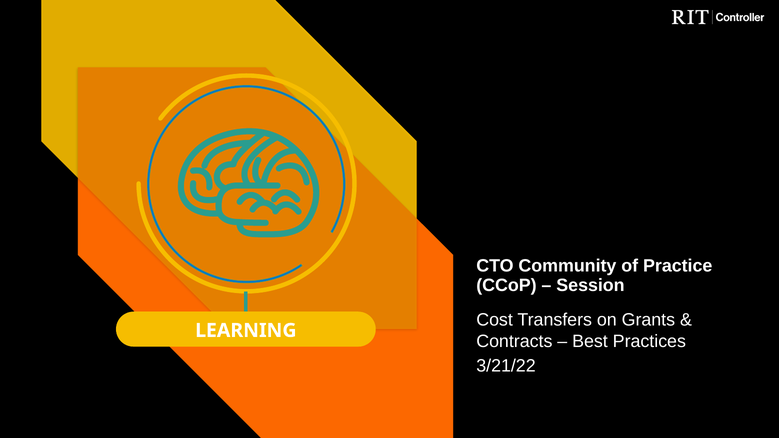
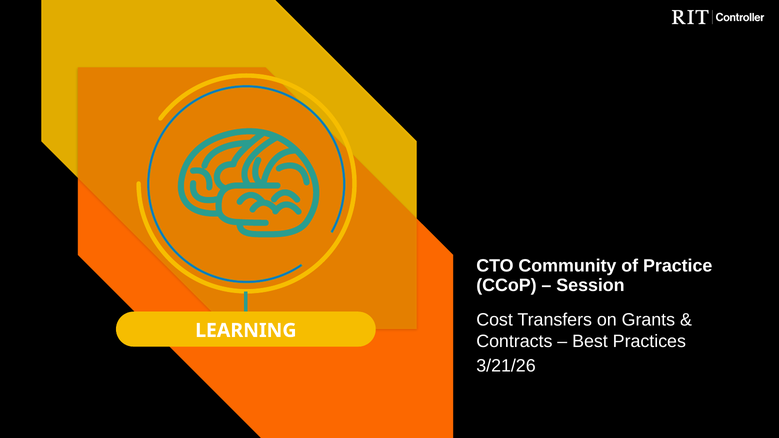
3/21/22: 3/21/22 -> 3/21/26 (506, 366)
